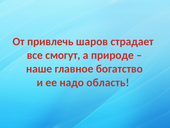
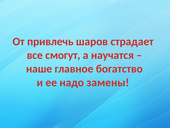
природе: природе -> научатся (112, 55)
область: область -> замены (108, 82)
